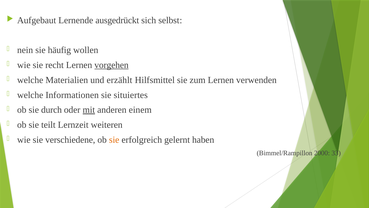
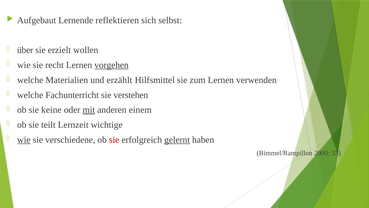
ausgedrückt: ausgedrückt -> reflektieren (117, 20)
nein: nein -> über (25, 50)
häufig: häufig -> erzielt (59, 50)
Informationen: Informationen -> Fachunterricht (72, 95)
situiertes: situiertes -> verstehen (131, 95)
durch: durch -> keine (51, 110)
weiteren: weiteren -> wichtige (107, 125)
wie underline: none -> present (24, 140)
sie colour: orange -> red (114, 140)
gelernt underline: none -> present (177, 140)
